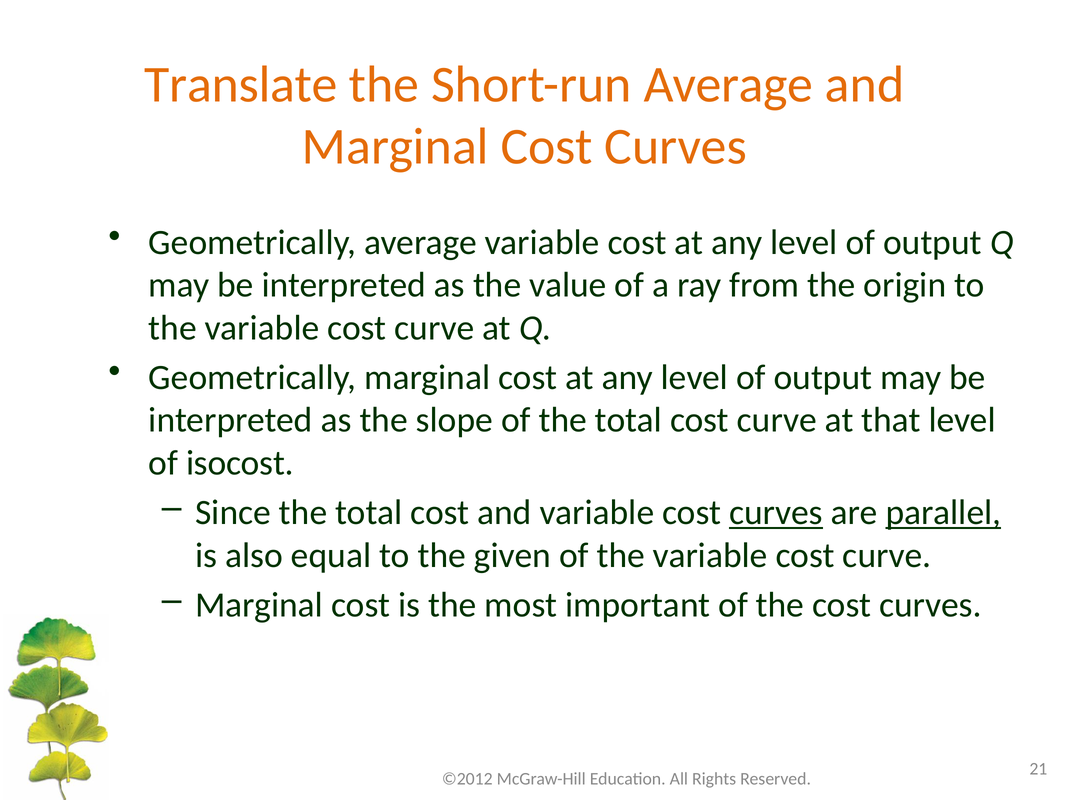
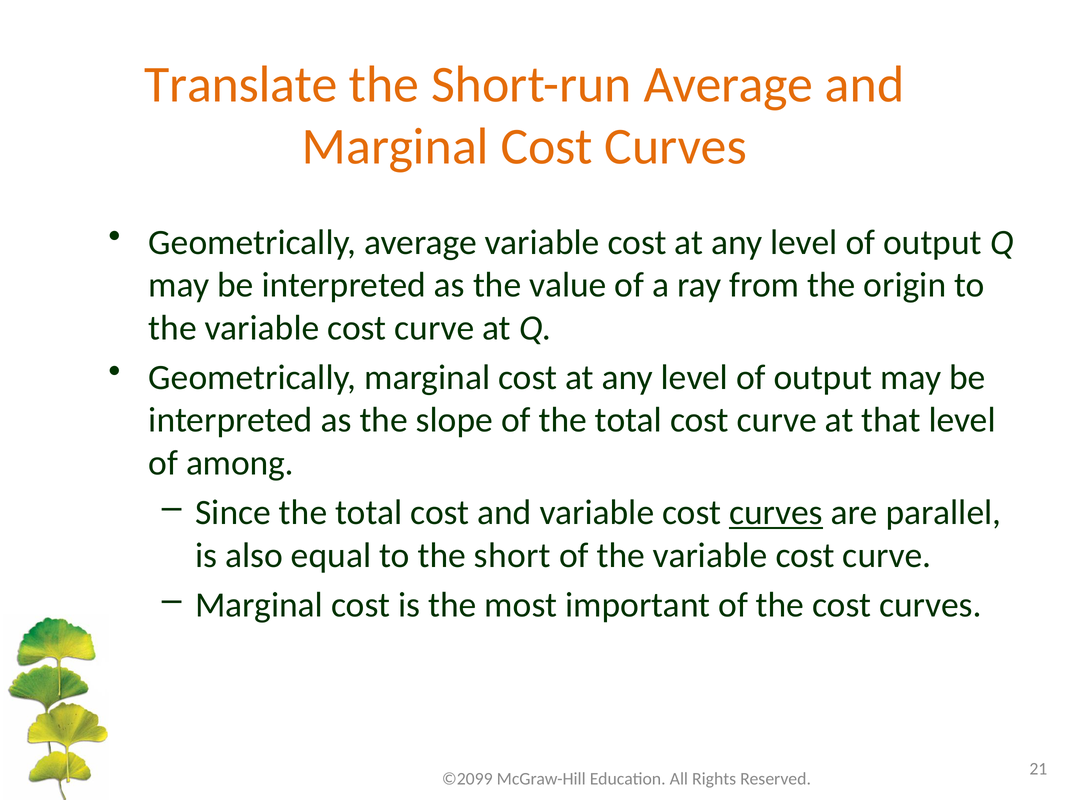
isocost: isocost -> among (240, 463)
parallel underline: present -> none (943, 513)
given: given -> short (512, 555)
©2012: ©2012 -> ©2099 (467, 779)
